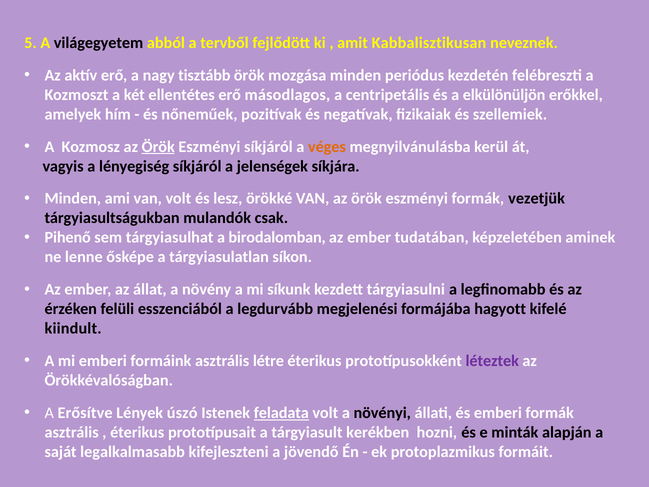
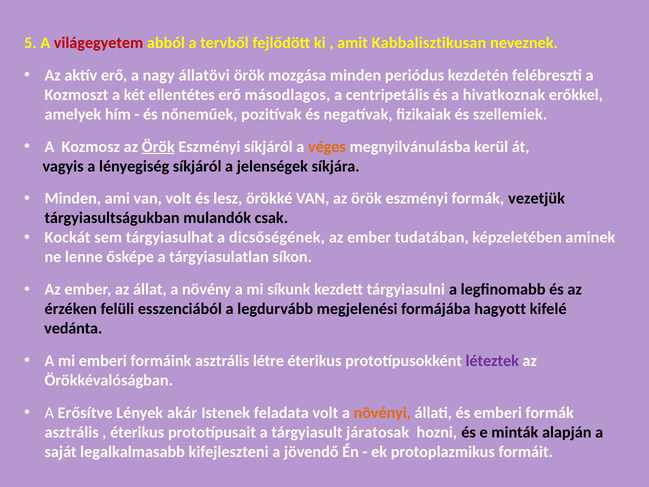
világegyetem colour: black -> red (99, 43)
tisztább: tisztább -> állatövi (204, 75)
elkülönüljön: elkülönüljön -> hivatkoznak (504, 95)
Pihenő: Pihenő -> Kockát (68, 237)
birodalomban: birodalomban -> dicsőségének (277, 237)
kiindult: kiindult -> vedánta (73, 328)
úszó: úszó -> akár (182, 413)
feladata underline: present -> none (281, 413)
növényi colour: black -> orange (382, 413)
kerékben: kerékben -> járatosak (378, 432)
